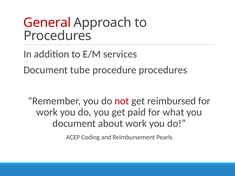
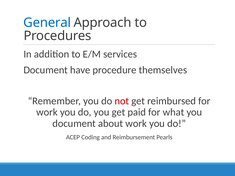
General colour: red -> blue (47, 23)
tube: tube -> have (80, 70)
procedure procedures: procedures -> themselves (163, 70)
